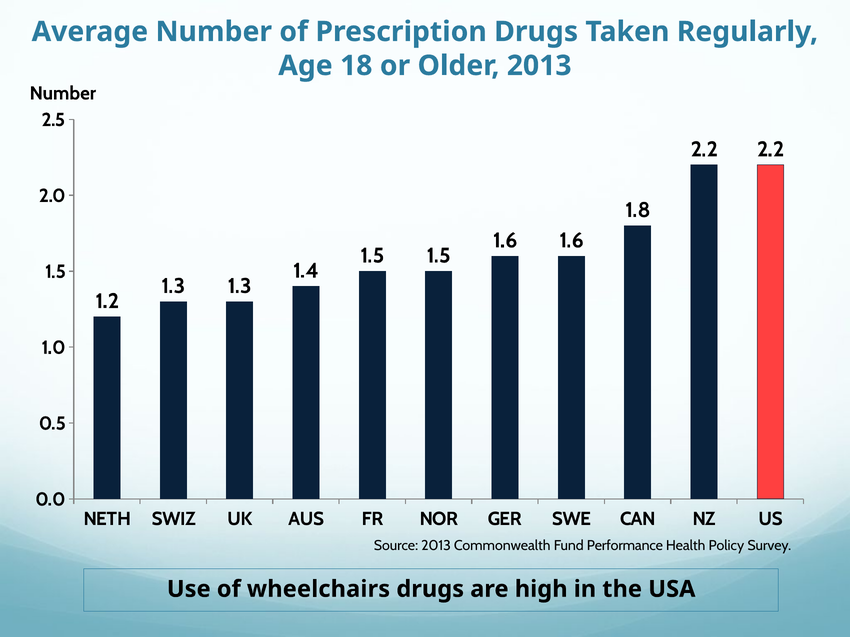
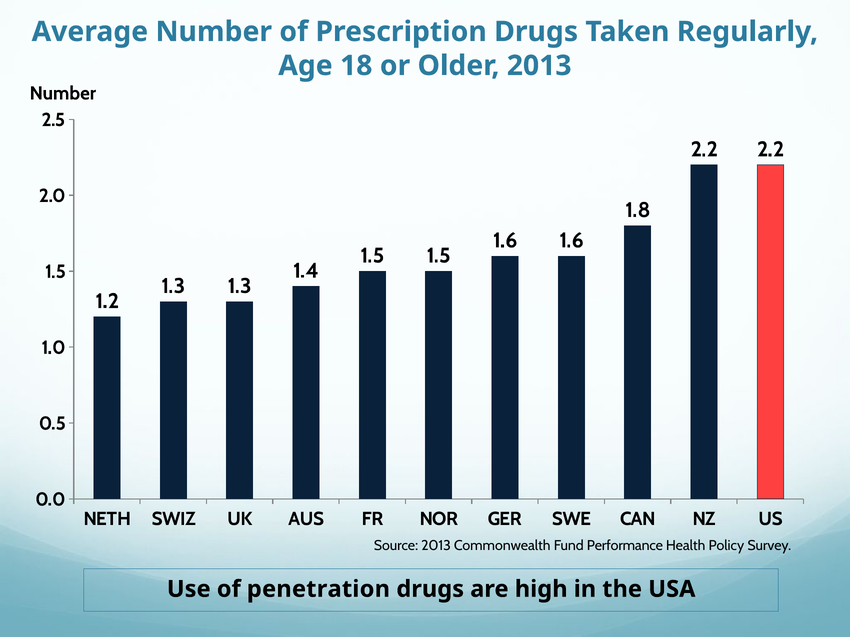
wheelchairs: wheelchairs -> penetration (318, 590)
